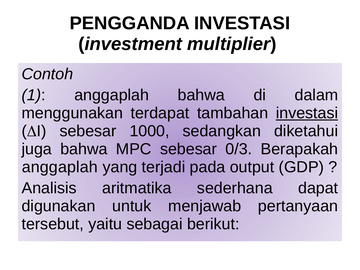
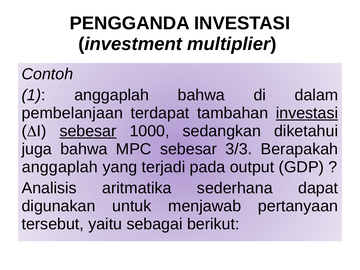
menggunakan: menggunakan -> pembelanjaan (72, 113)
sebesar underline: none -> present (88, 131)
0/3: 0/3 -> 3/3 (239, 149)
